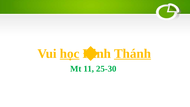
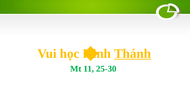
học underline: present -> none (70, 54)
